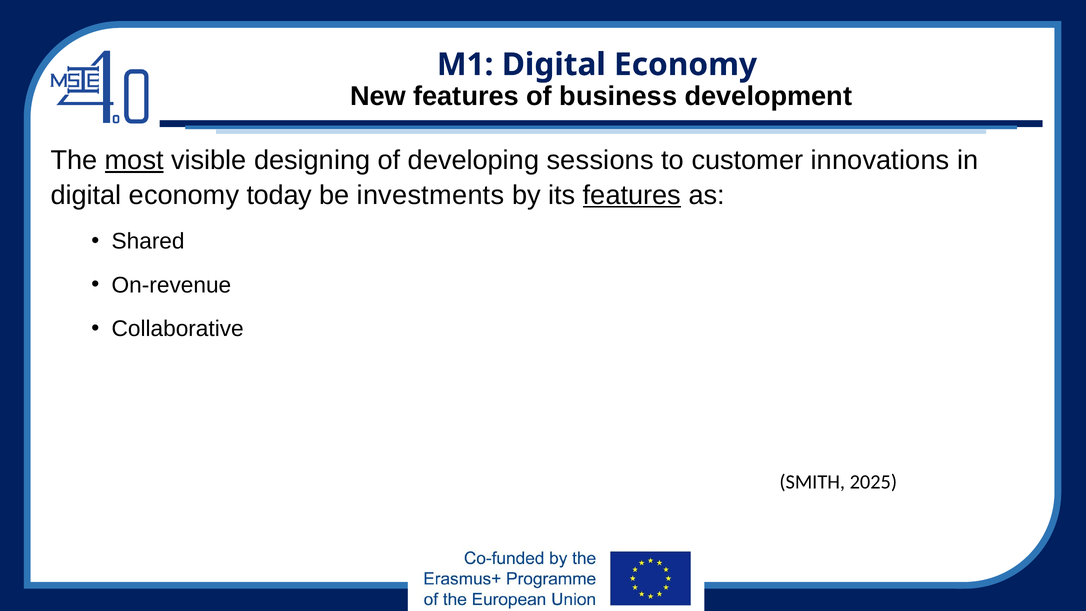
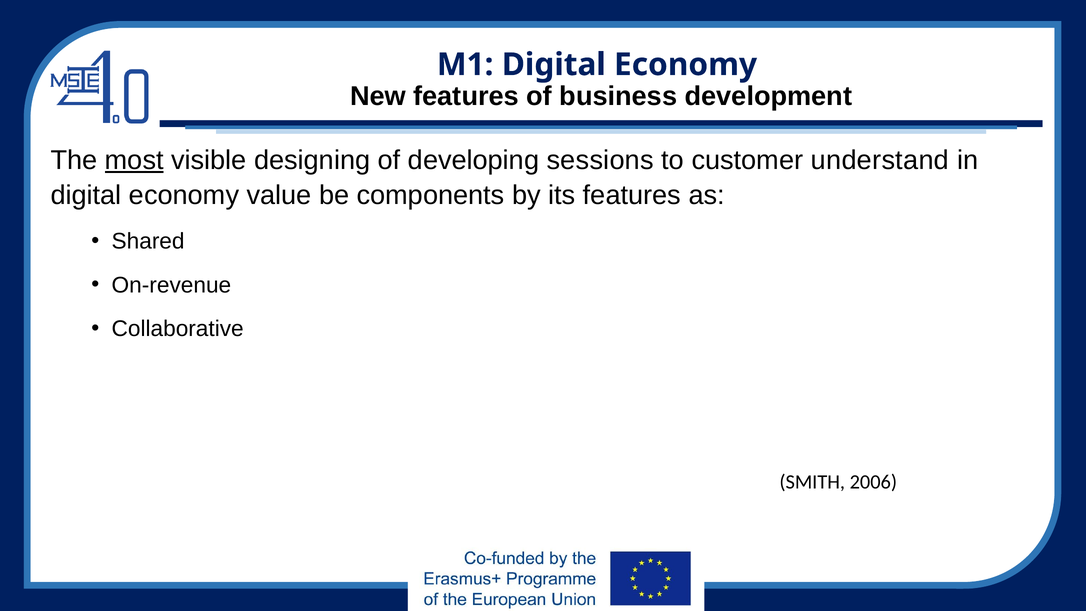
innovations: innovations -> understand (880, 160)
today: today -> value (279, 195)
investments: investments -> components (431, 195)
features underline: present -> none (632, 195)
2025: 2025 -> 2006 (873, 482)
